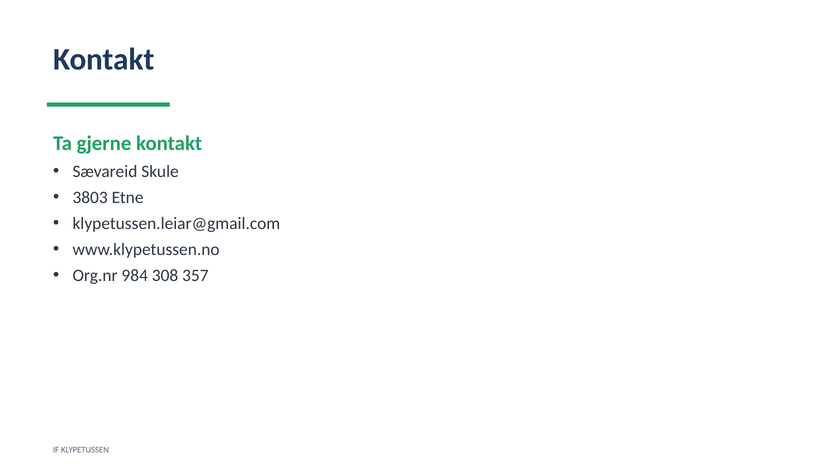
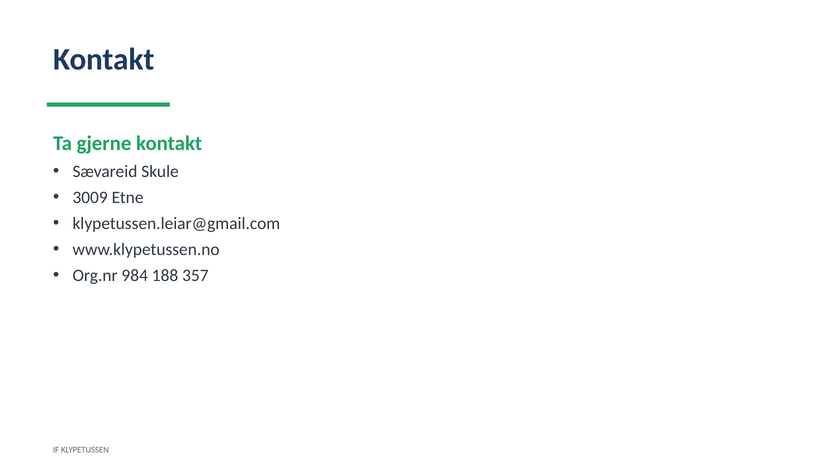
3803: 3803 -> 3009 (90, 197)
308: 308 -> 188 (165, 275)
